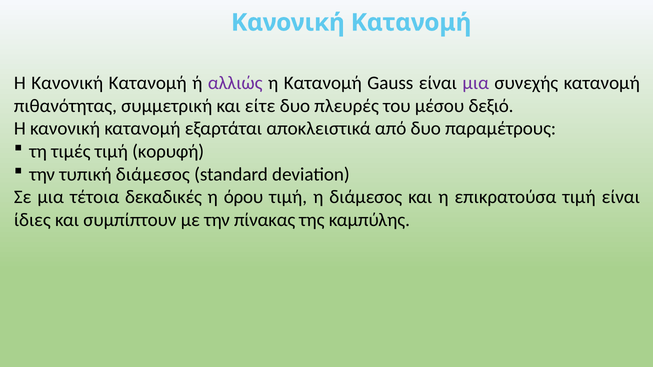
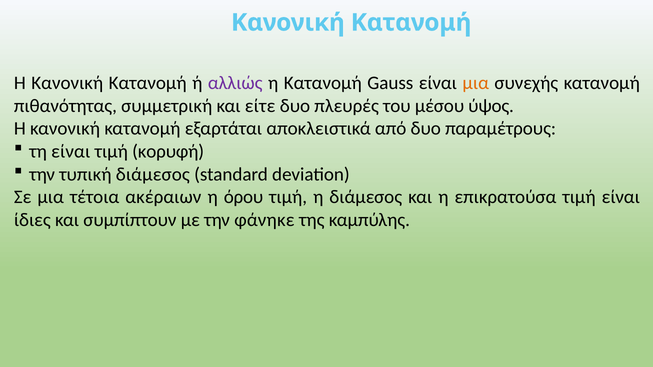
μια colour: purple -> orange (476, 83)
δεξιό: δεξιό -> ύψος (491, 106)
τη τιμές: τιμές -> είναι (71, 152)
δεκαδικές: δεκαδικές -> ακέραιων (163, 197)
πίνακας: πίνακας -> φάνηκε (264, 220)
